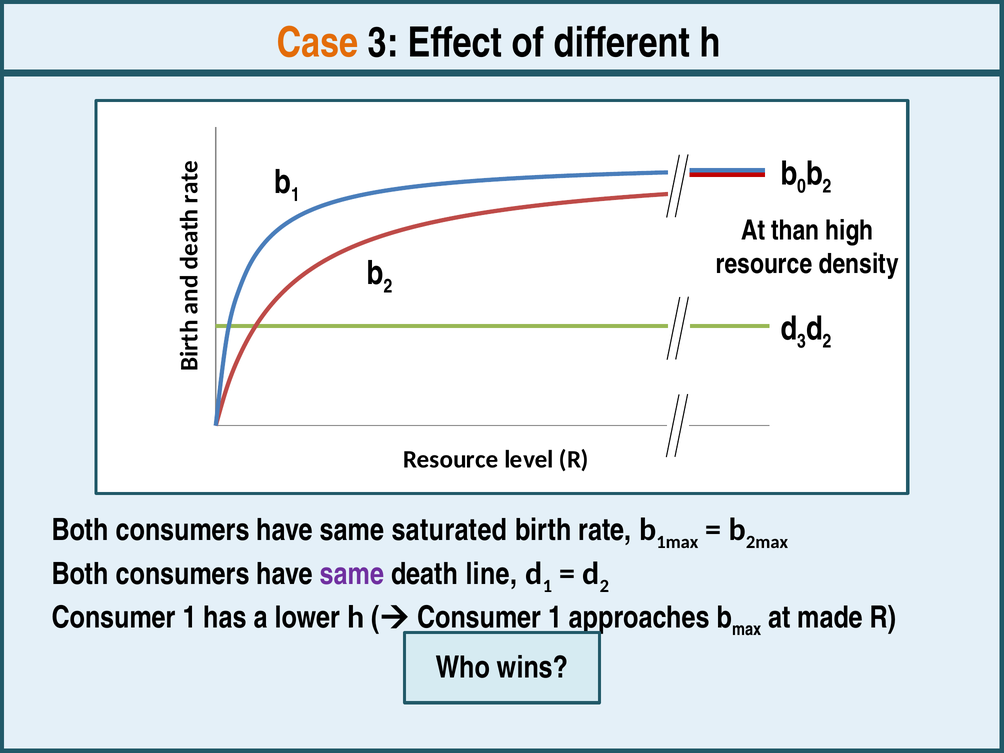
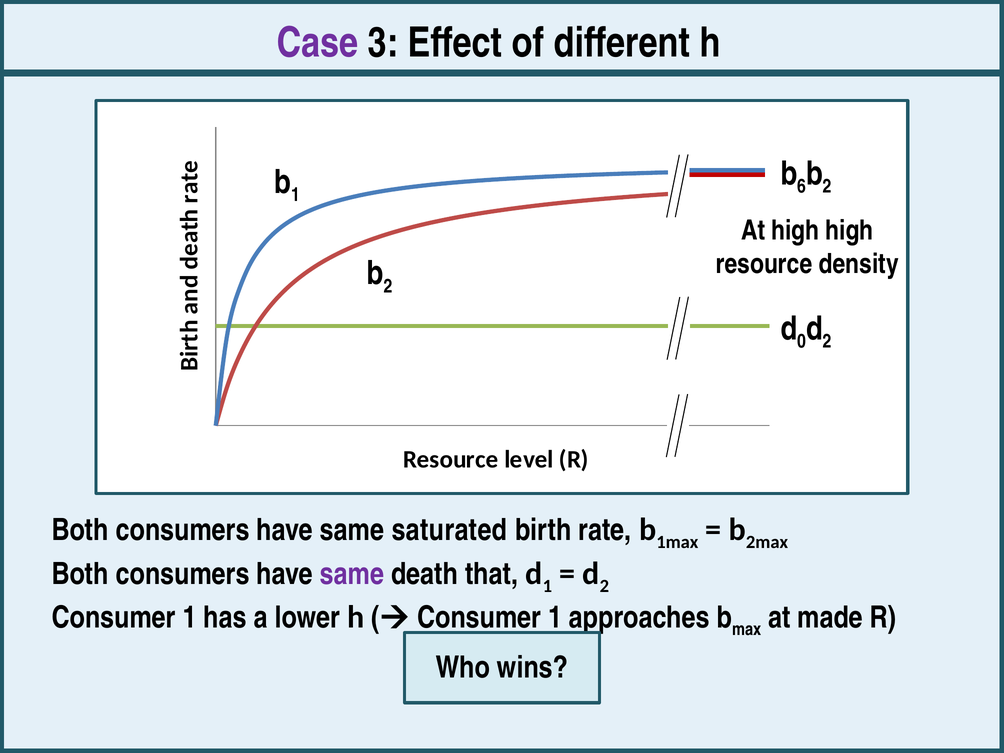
Case colour: orange -> purple (318, 43)
0: 0 -> 6 (802, 187)
At than: than -> high (795, 230)
3: 3 -> 0 (802, 342)
line: line -> that (492, 574)
